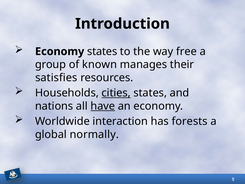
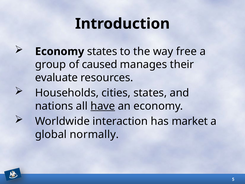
known: known -> caused (100, 64)
satisfies: satisfies -> evaluate (56, 78)
cities underline: present -> none (116, 93)
forests: forests -> market (190, 121)
